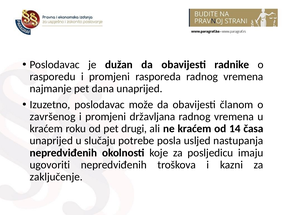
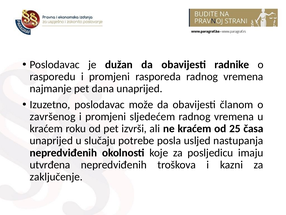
državljana: državljana -> sljedećem (152, 116)
drugi: drugi -> izvrši (134, 128)
14: 14 -> 25 (235, 128)
ugovoriti: ugovoriti -> utvrđena (50, 164)
